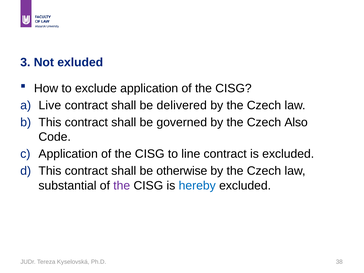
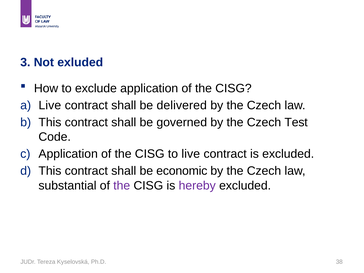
Also: Also -> Test (296, 122)
to line: line -> live (191, 154)
otherwise: otherwise -> economic (182, 171)
hereby colour: blue -> purple (197, 186)
